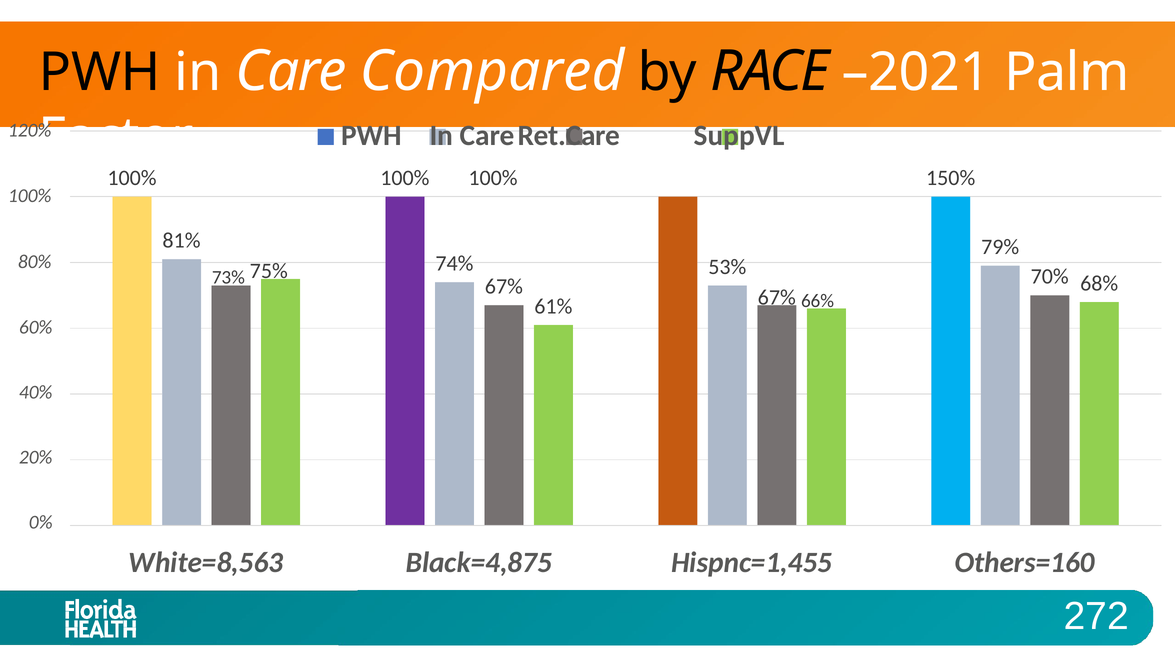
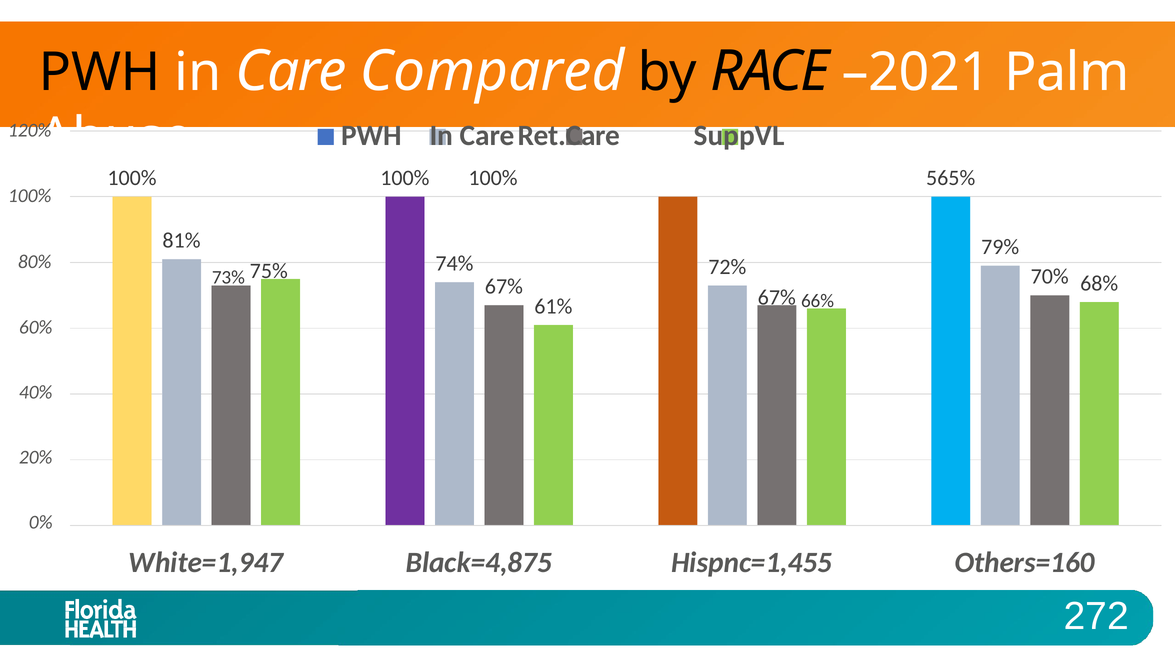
Factor: Factor -> Abuse (116, 138)
150%: 150% -> 565% (951, 178)
53%: 53% -> 72% (727, 267)
White=8,563: White=8,563 -> White=1,947 (206, 562)
